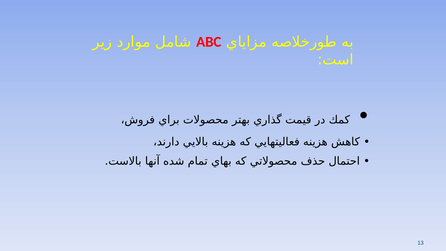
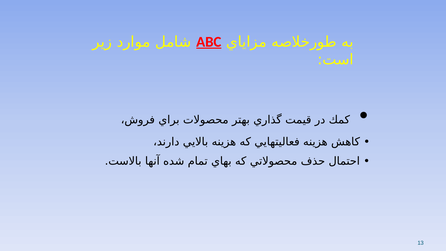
ABC underline: none -> present (209, 42)
